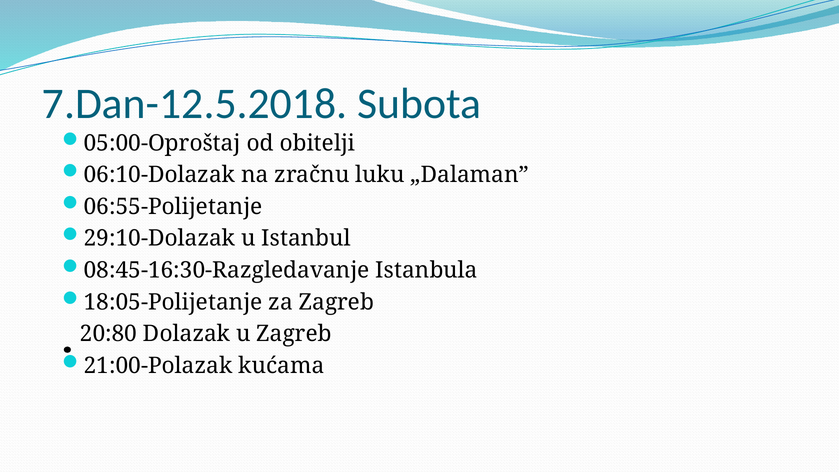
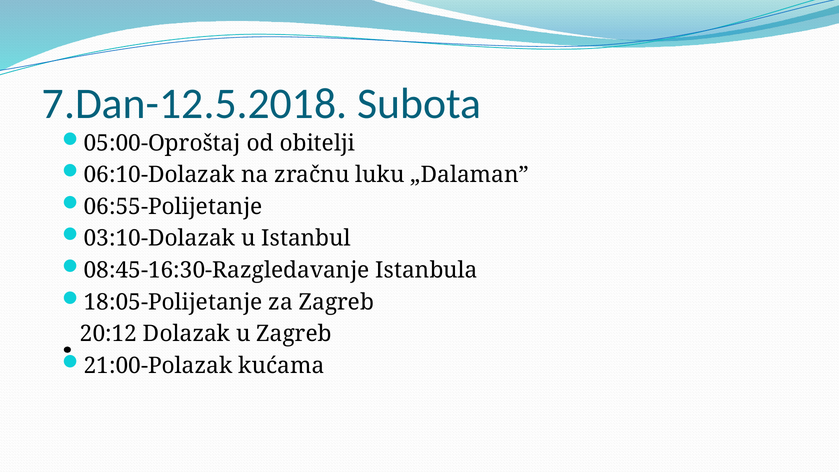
29:10-Dolazak: 29:10-Dolazak -> 03:10-Dolazak (159, 238)
20:80: 20:80 -> 20:12 (108, 334)
